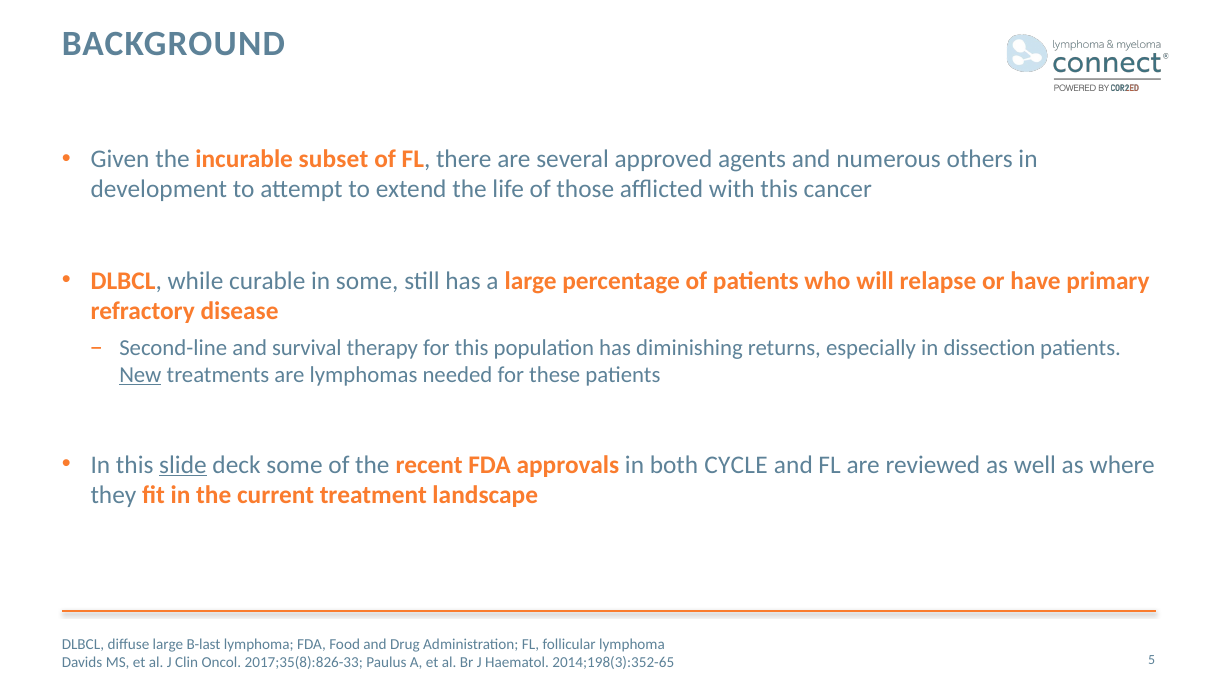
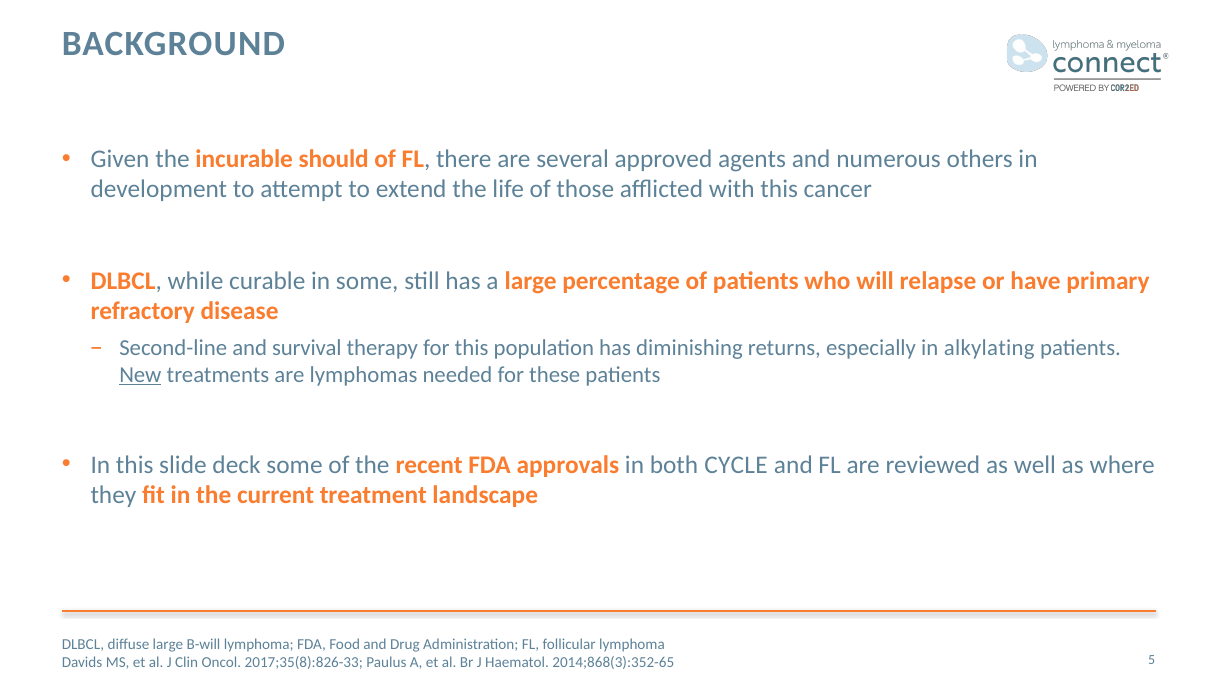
subset: subset -> should (334, 159)
dissection: dissection -> alkylating (989, 348)
slide underline: present -> none (183, 465)
B-last: B-last -> B-will (204, 644)
2014;198(3):352-65: 2014;198(3):352-65 -> 2014;868(3):352-65 (613, 662)
